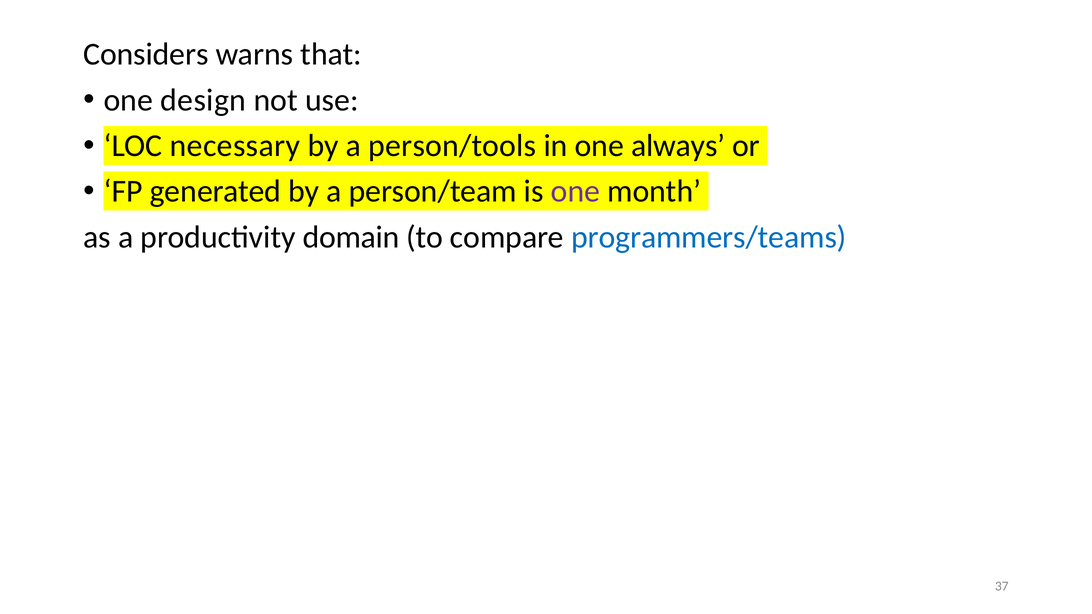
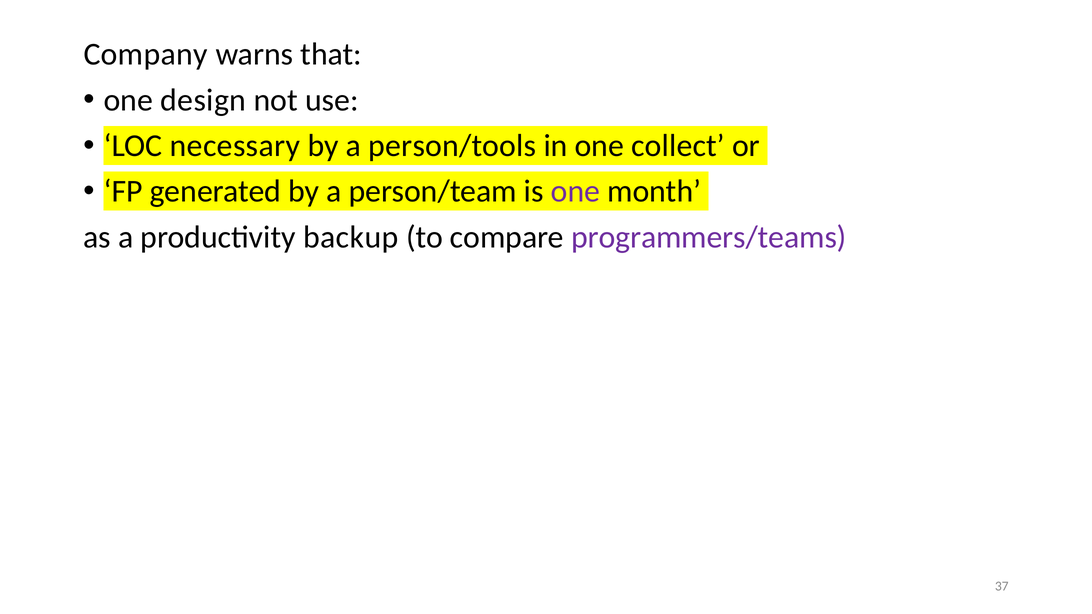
Considers: Considers -> Company (146, 54)
always: always -> collect (678, 146)
domain: domain -> backup (351, 237)
programmers/teams colour: blue -> purple (709, 237)
